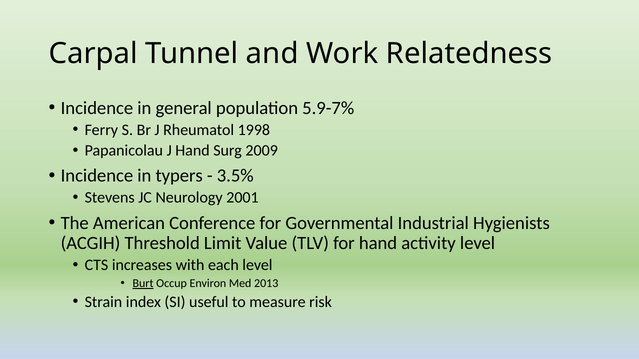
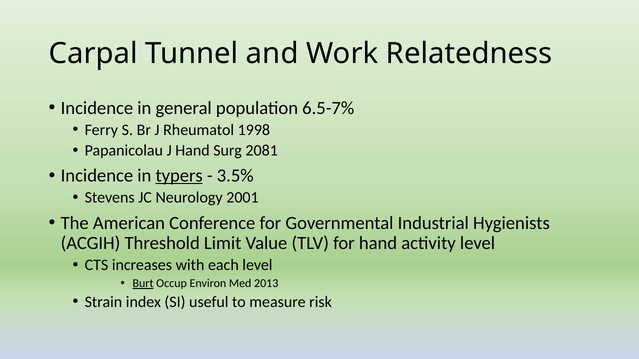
5.9-7%: 5.9-7% -> 6.5-7% (328, 108)
2009: 2009 -> 2081 (262, 151)
typers underline: none -> present (179, 176)
